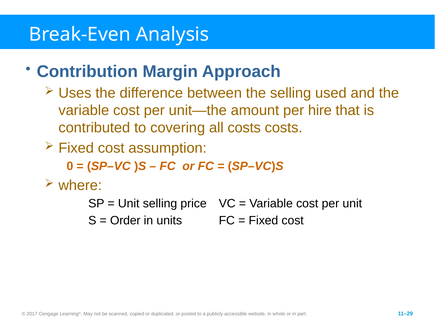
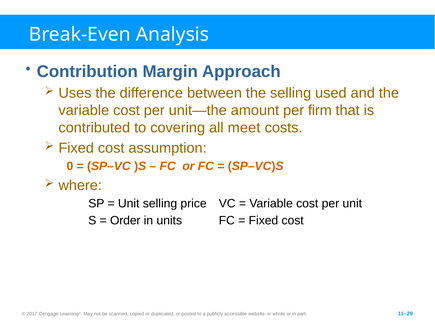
hire: hire -> firm (320, 111)
all costs: costs -> meet (244, 128)
